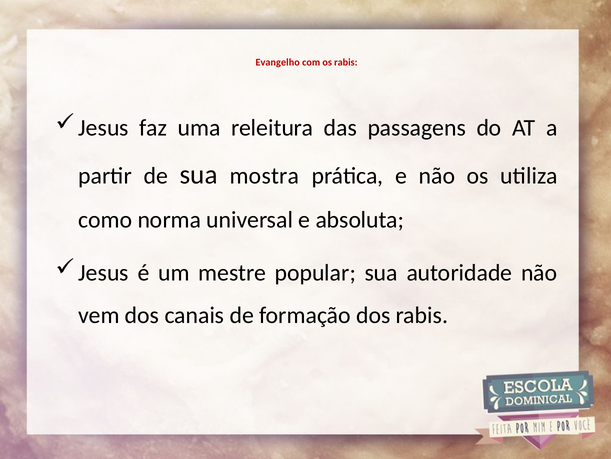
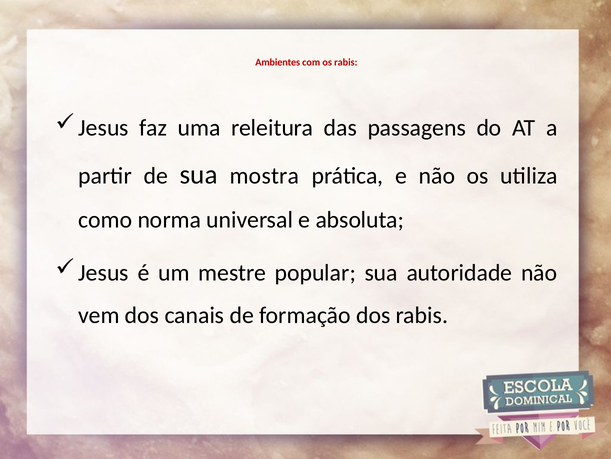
Evangelho: Evangelho -> Ambientes (278, 62)
